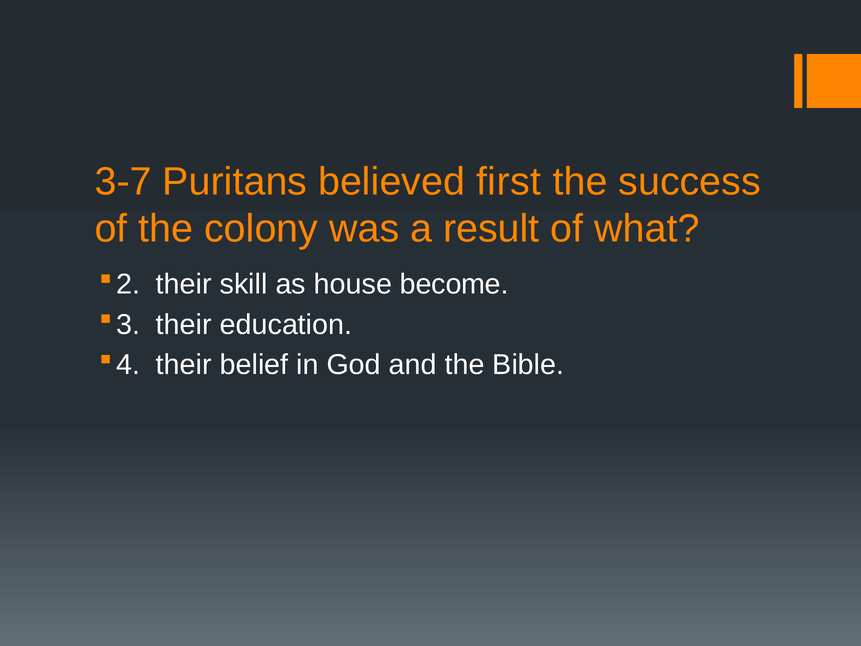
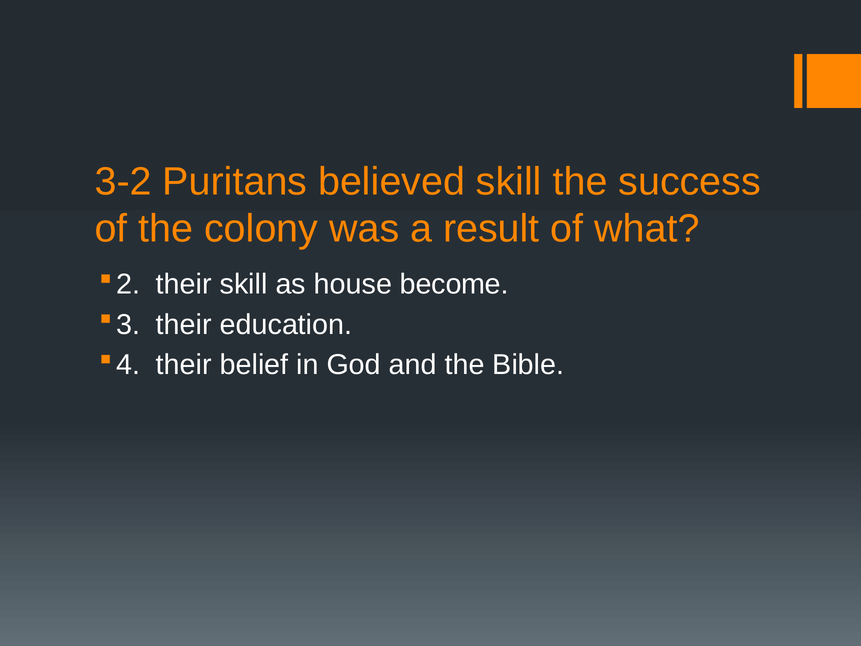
3-7: 3-7 -> 3-2 (123, 182)
believed first: first -> skill (509, 182)
